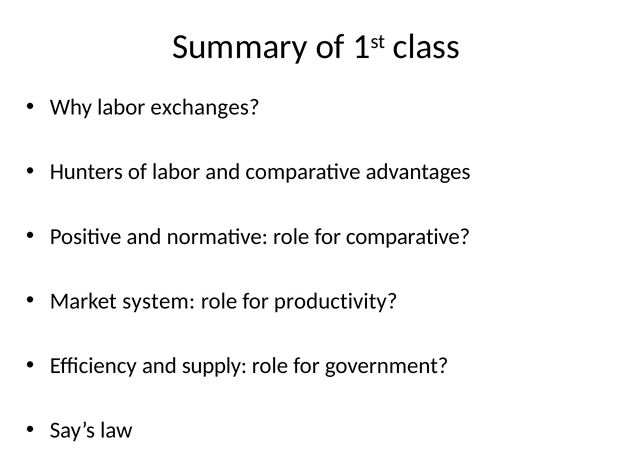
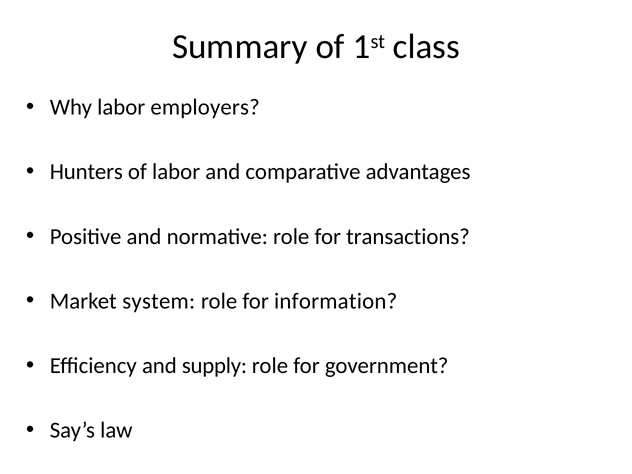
exchanges: exchanges -> employers (205, 107)
for comparative: comparative -> transactions (408, 237)
productivity: productivity -> information (336, 301)
